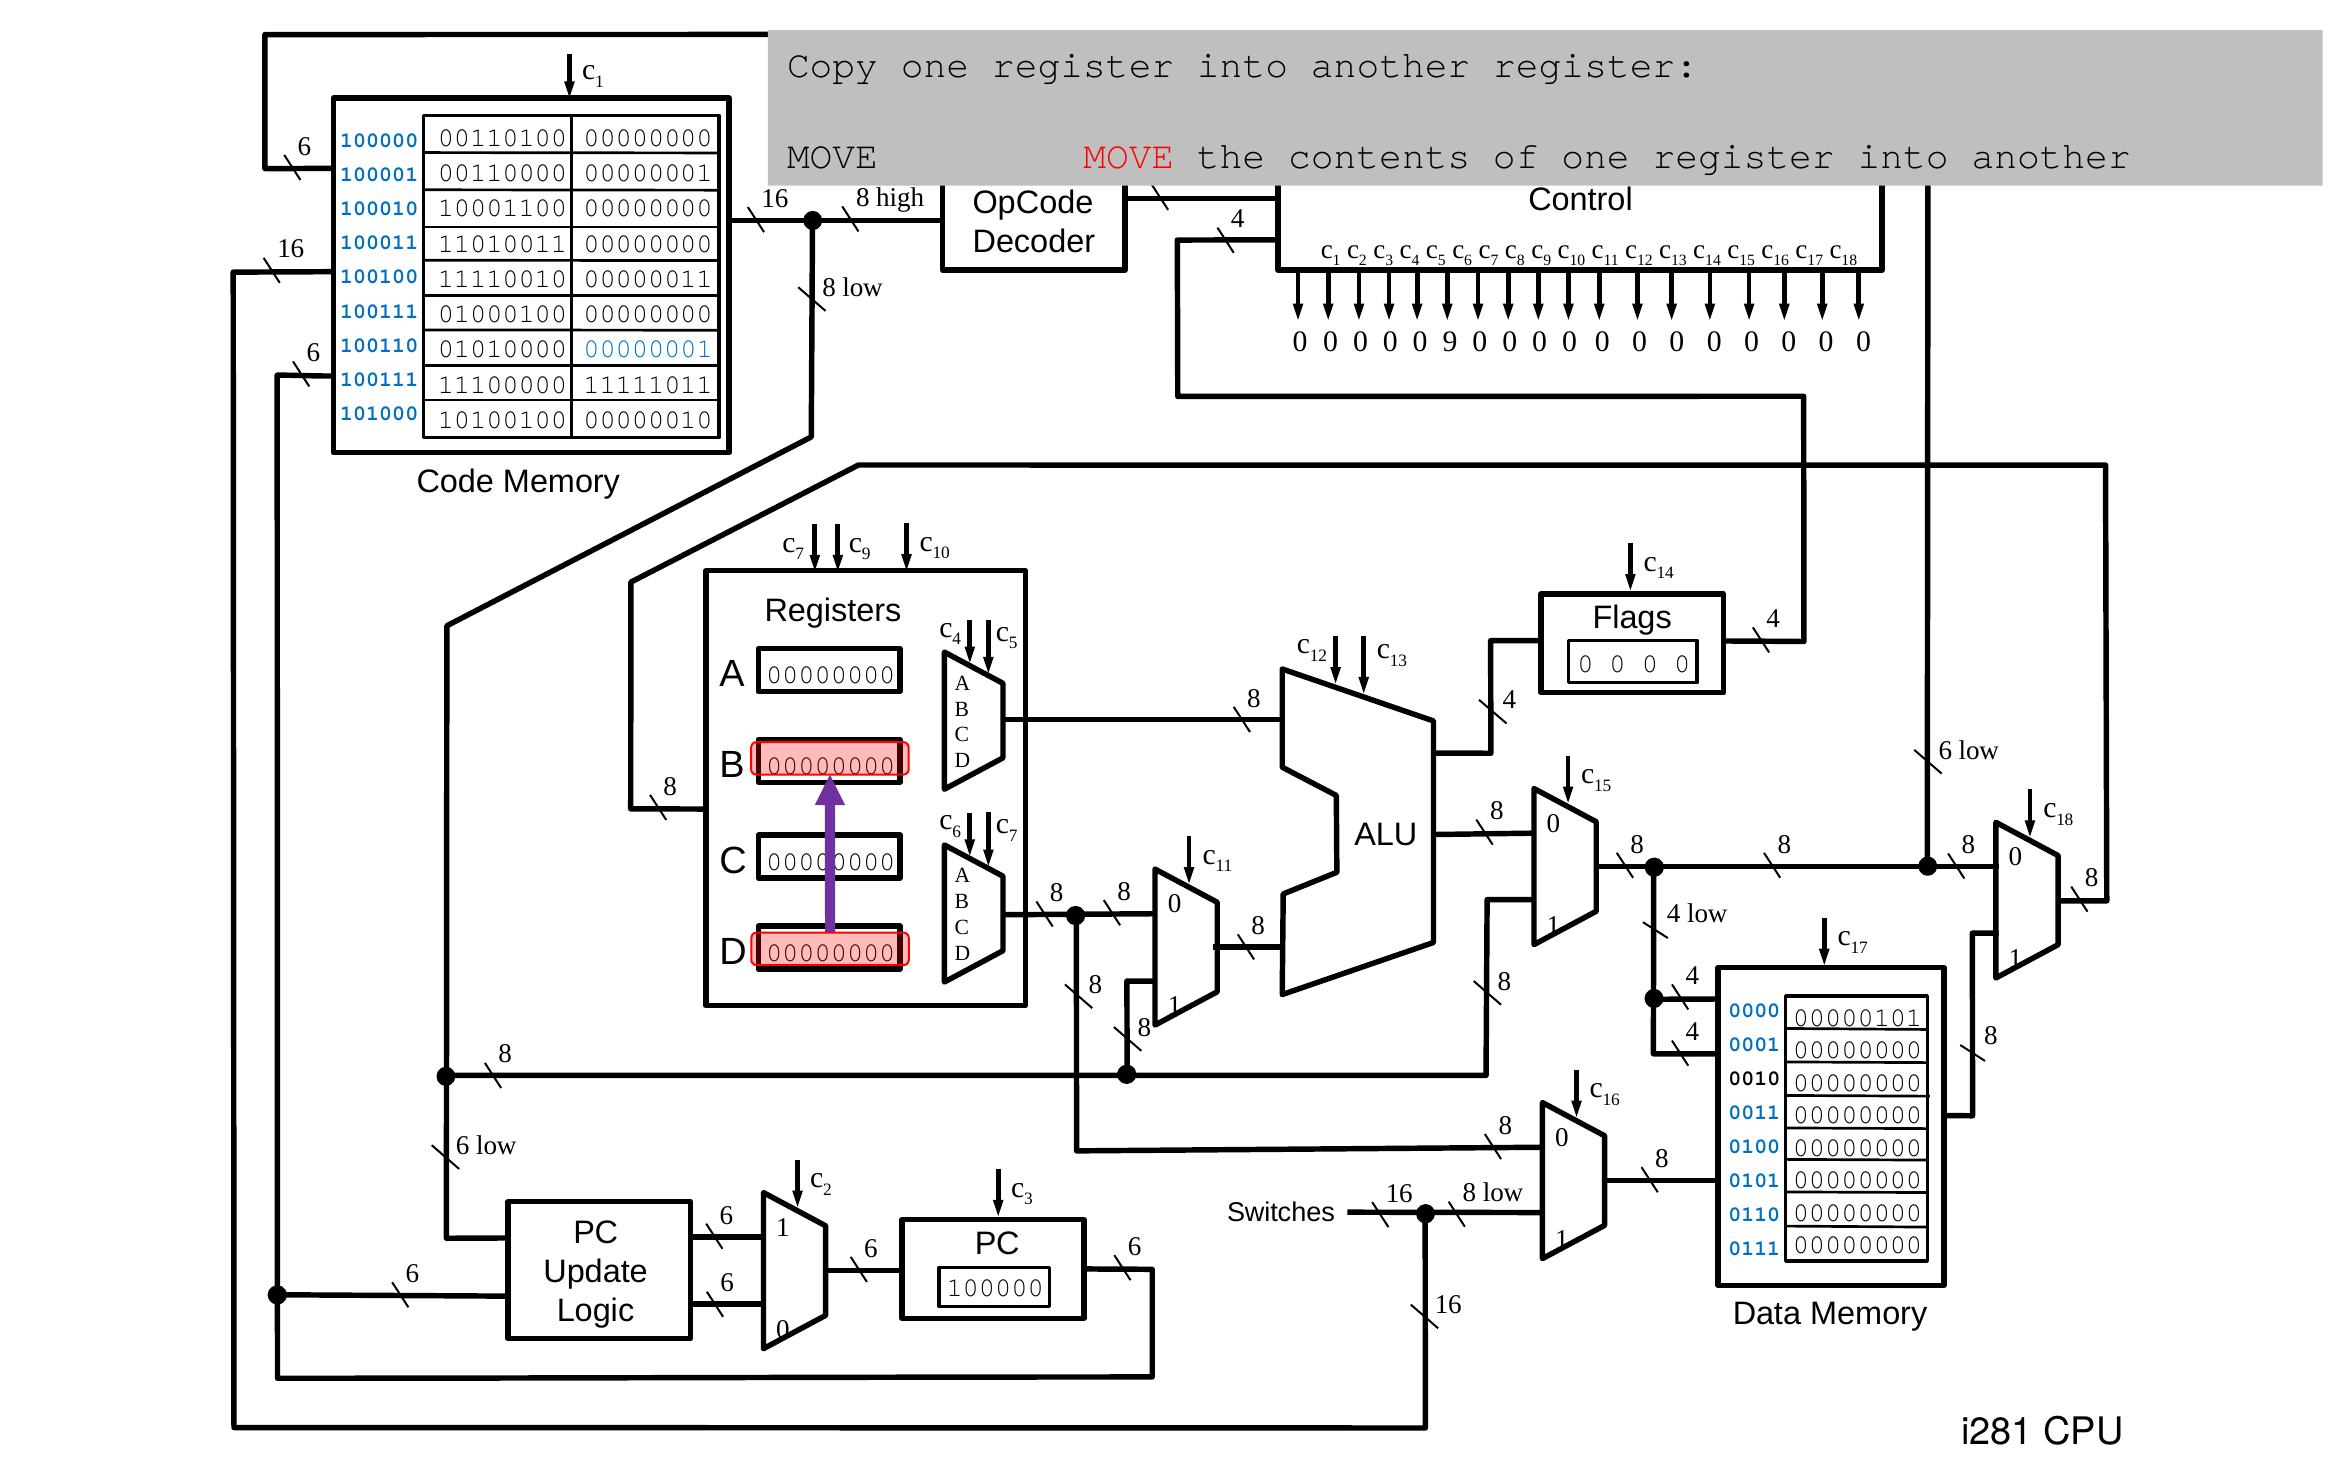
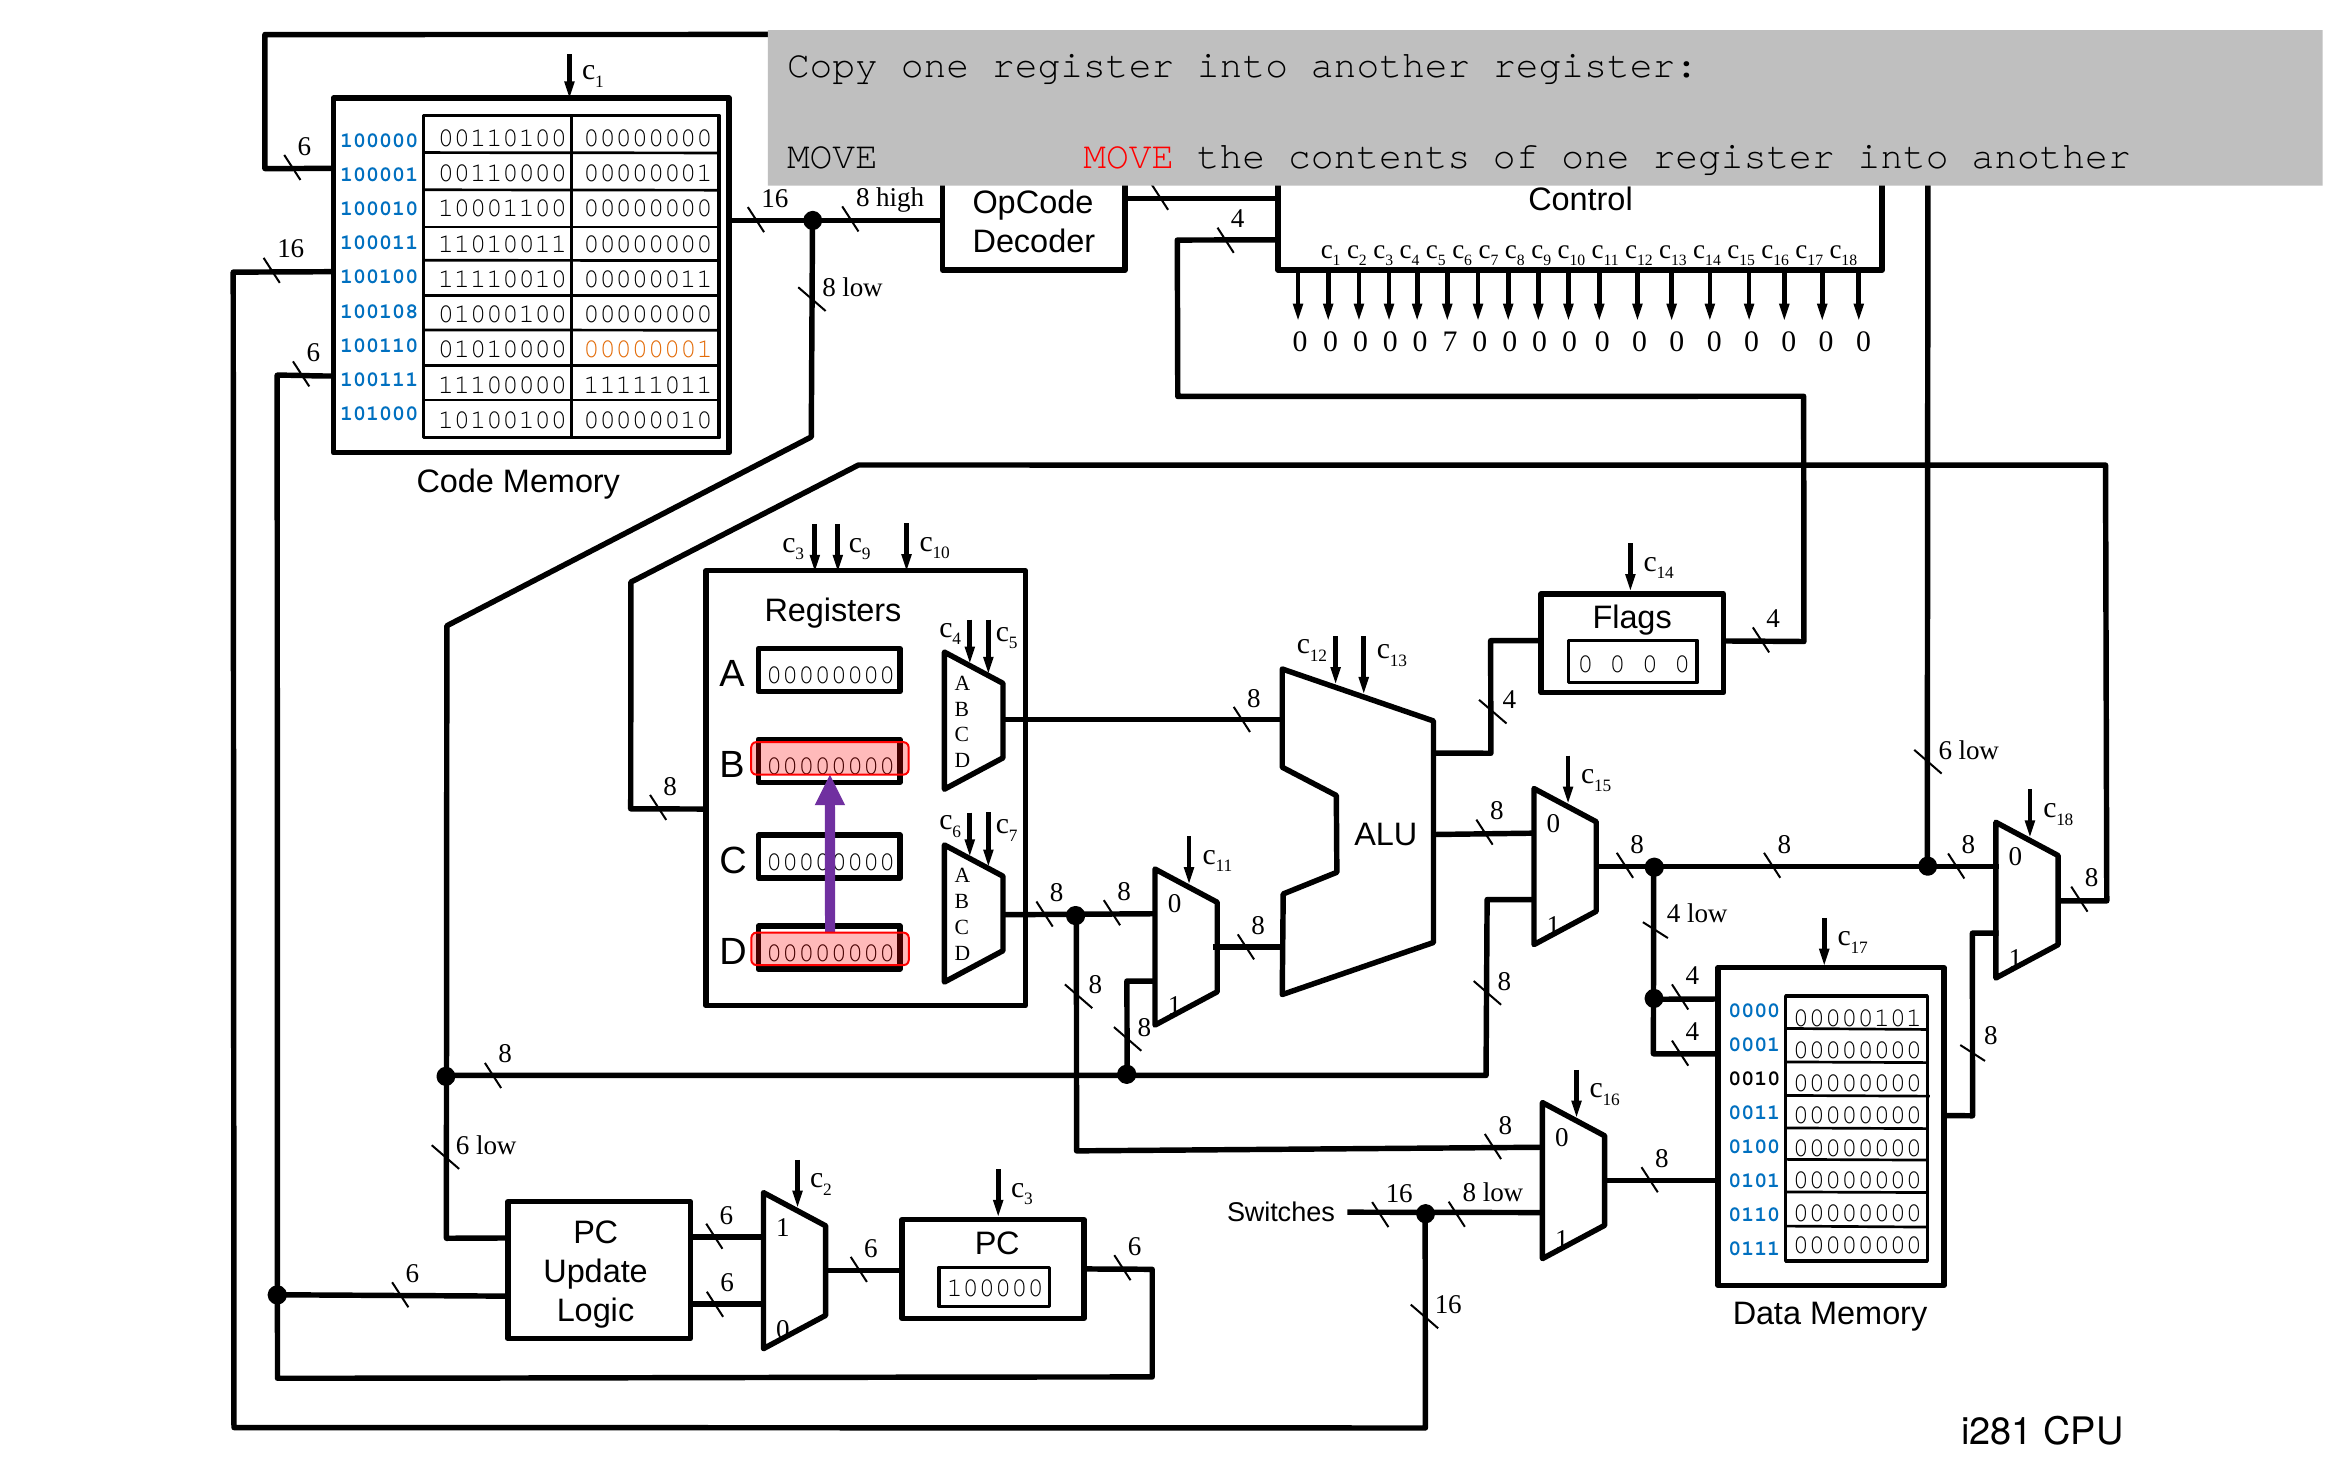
100111: 100111 -> 100108 (379, 311)
0 9: 9 -> 7 (1450, 342)
00000001 colour: blue -> orange (648, 349)
7: 7 -> 3 (800, 554)
